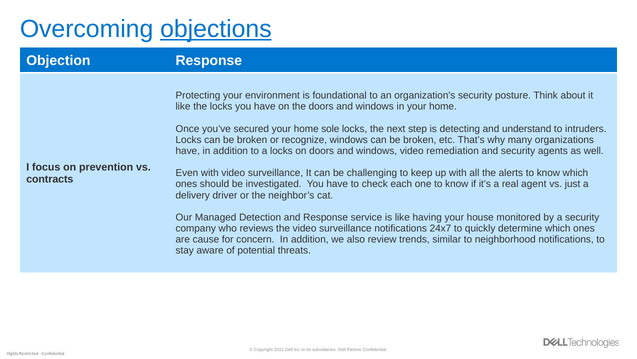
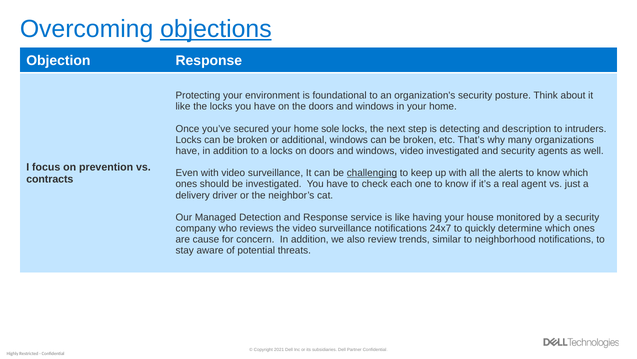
understand: understand -> description (527, 129)
recognize: recognize -> additional (304, 140)
video remediation: remediation -> investigated (453, 151)
challenging underline: none -> present (372, 173)
